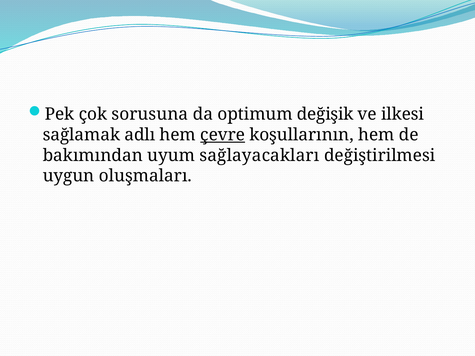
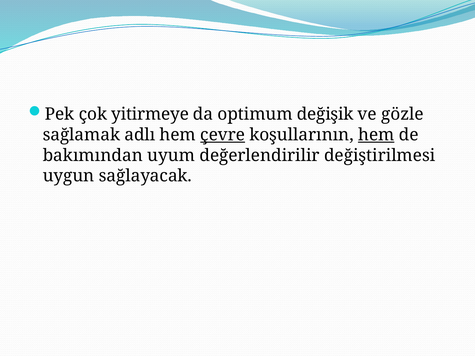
sorusuna: sorusuna -> yitirmeye (150, 114)
ilkesi: ilkesi -> gözle (402, 114)
hem underline: none -> present (376, 135)
sağlayacakları: sağlayacakları -> değerlendirilir (260, 156)
oluşmaları: oluşmaları -> sağlayacak (145, 176)
